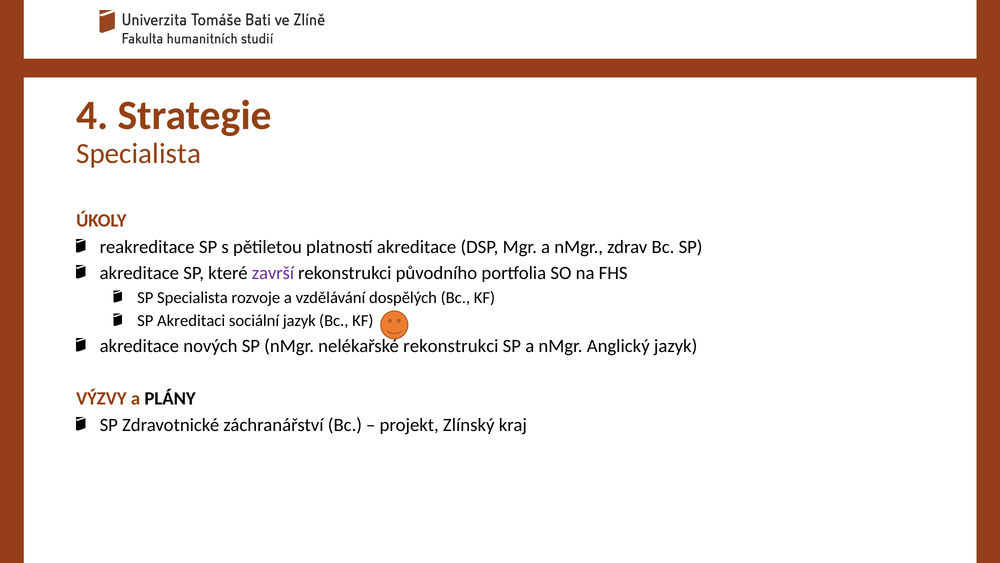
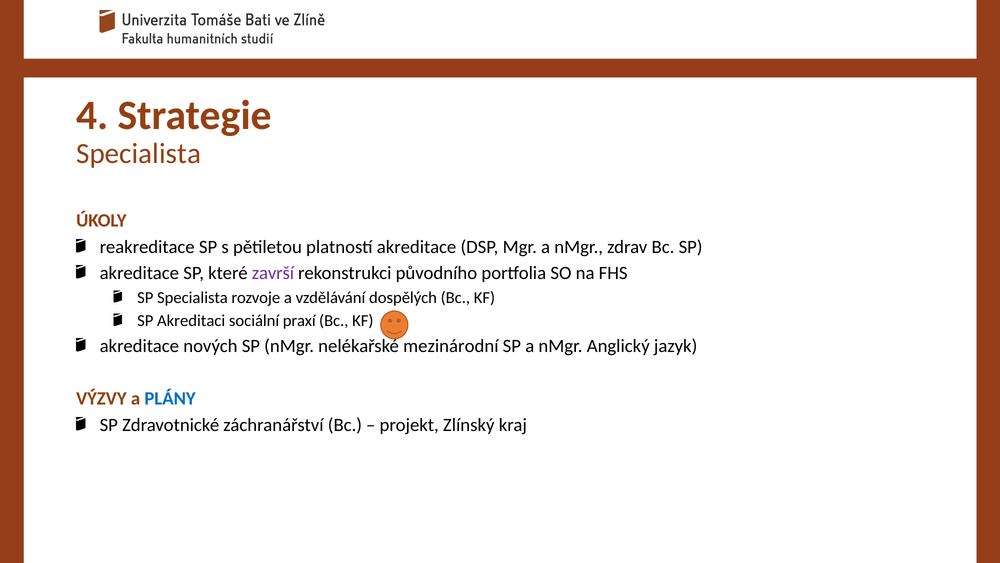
sociální jazyk: jazyk -> praxí (299, 321)
nelékařské rekonstrukci: rekonstrukci -> mezinárodní (451, 346)
PLÁNY colour: black -> blue (170, 398)
